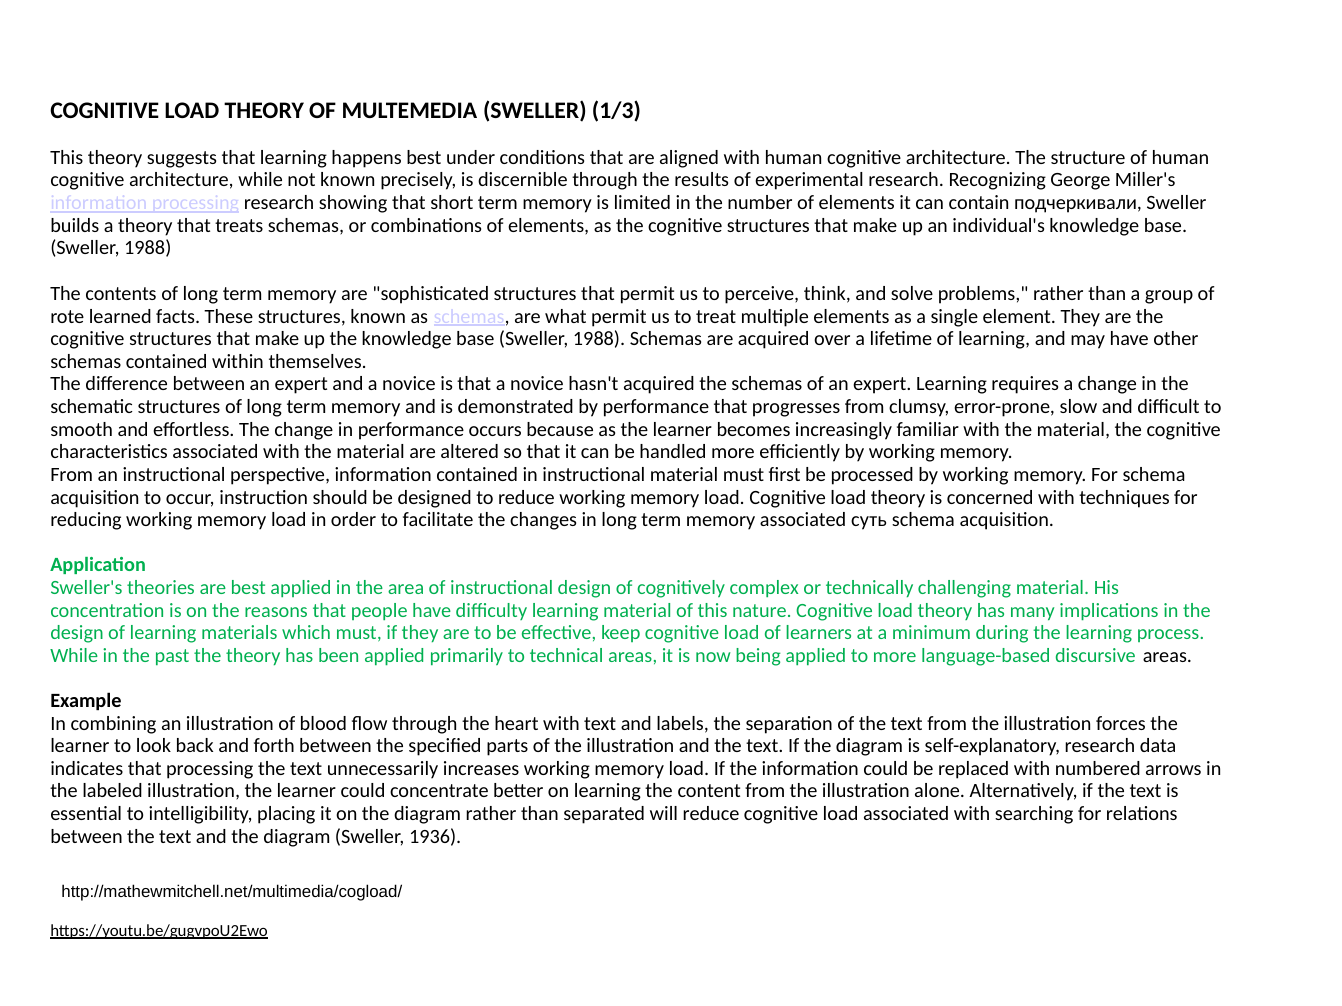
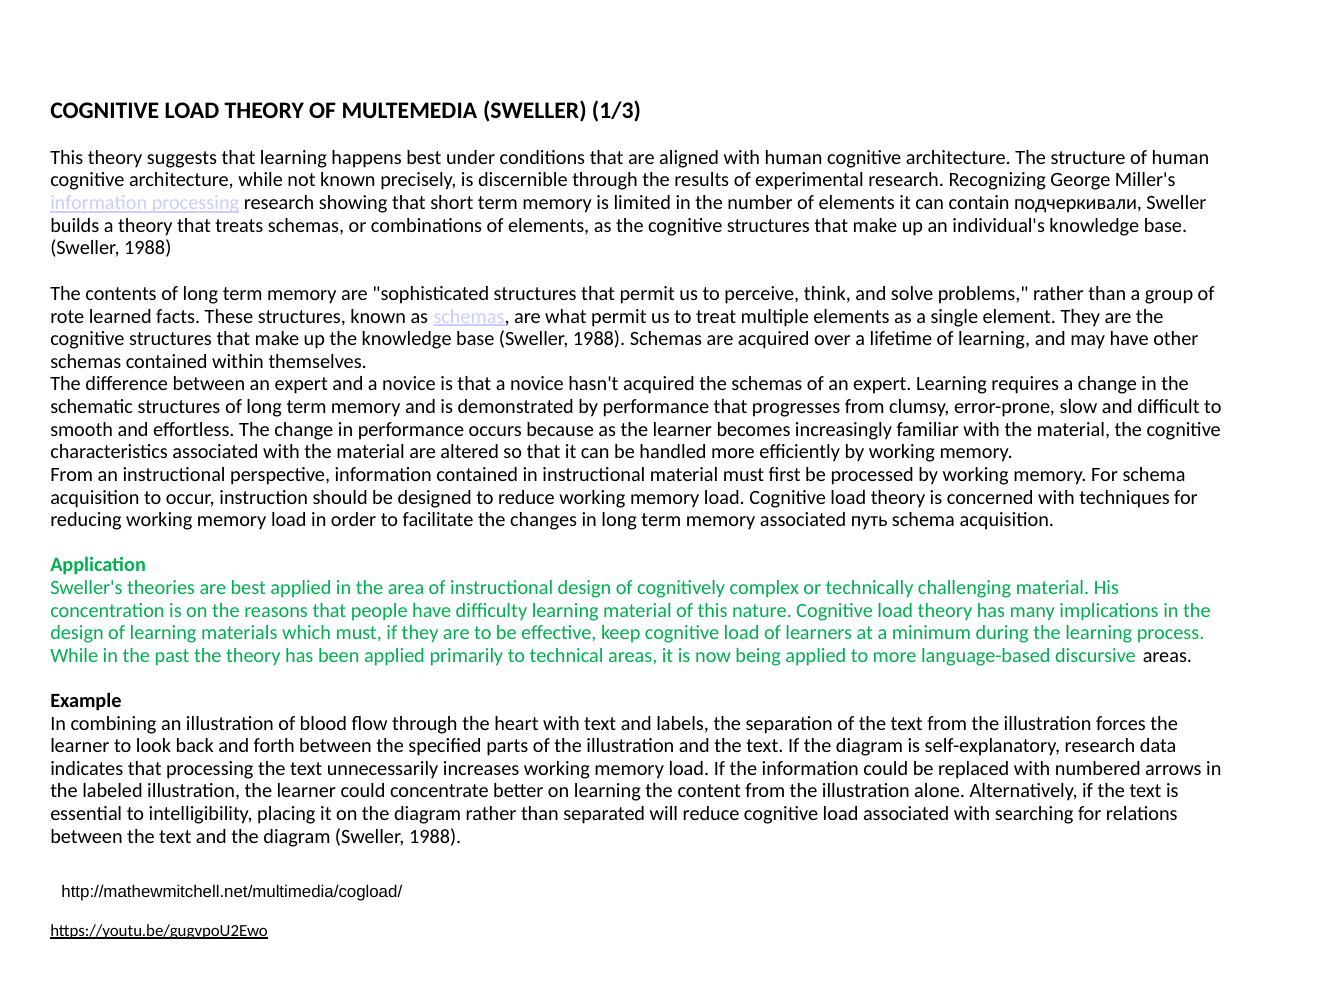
суть: суть -> путь (869, 520)
diagram Sweller 1936: 1936 -> 1988 (435, 837)
